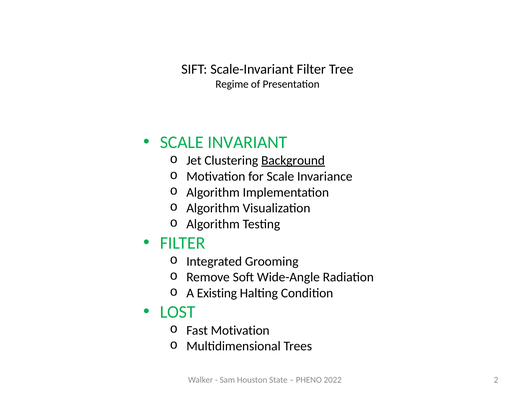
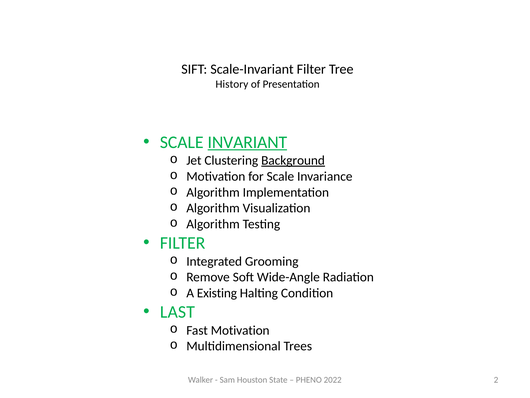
Regime: Regime -> History (232, 84)
INVARIANT underline: none -> present (247, 142)
LOST: LOST -> LAST (177, 312)
